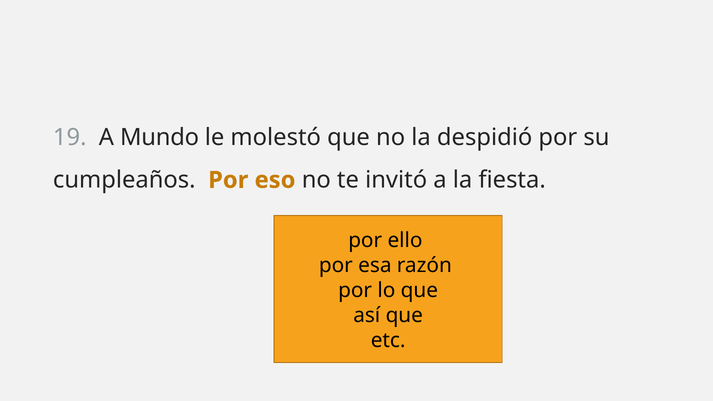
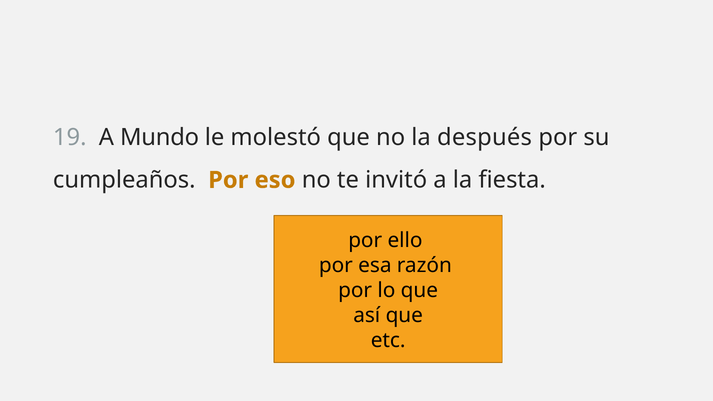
despidió: despidió -> después (485, 137)
